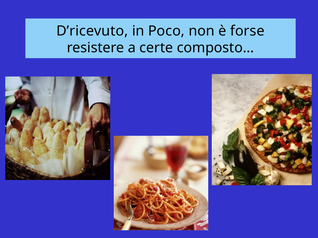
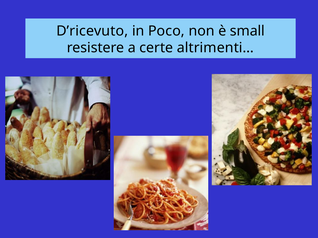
forse: forse -> small (247, 31)
composto…: composto… -> altrimenti… (215, 48)
